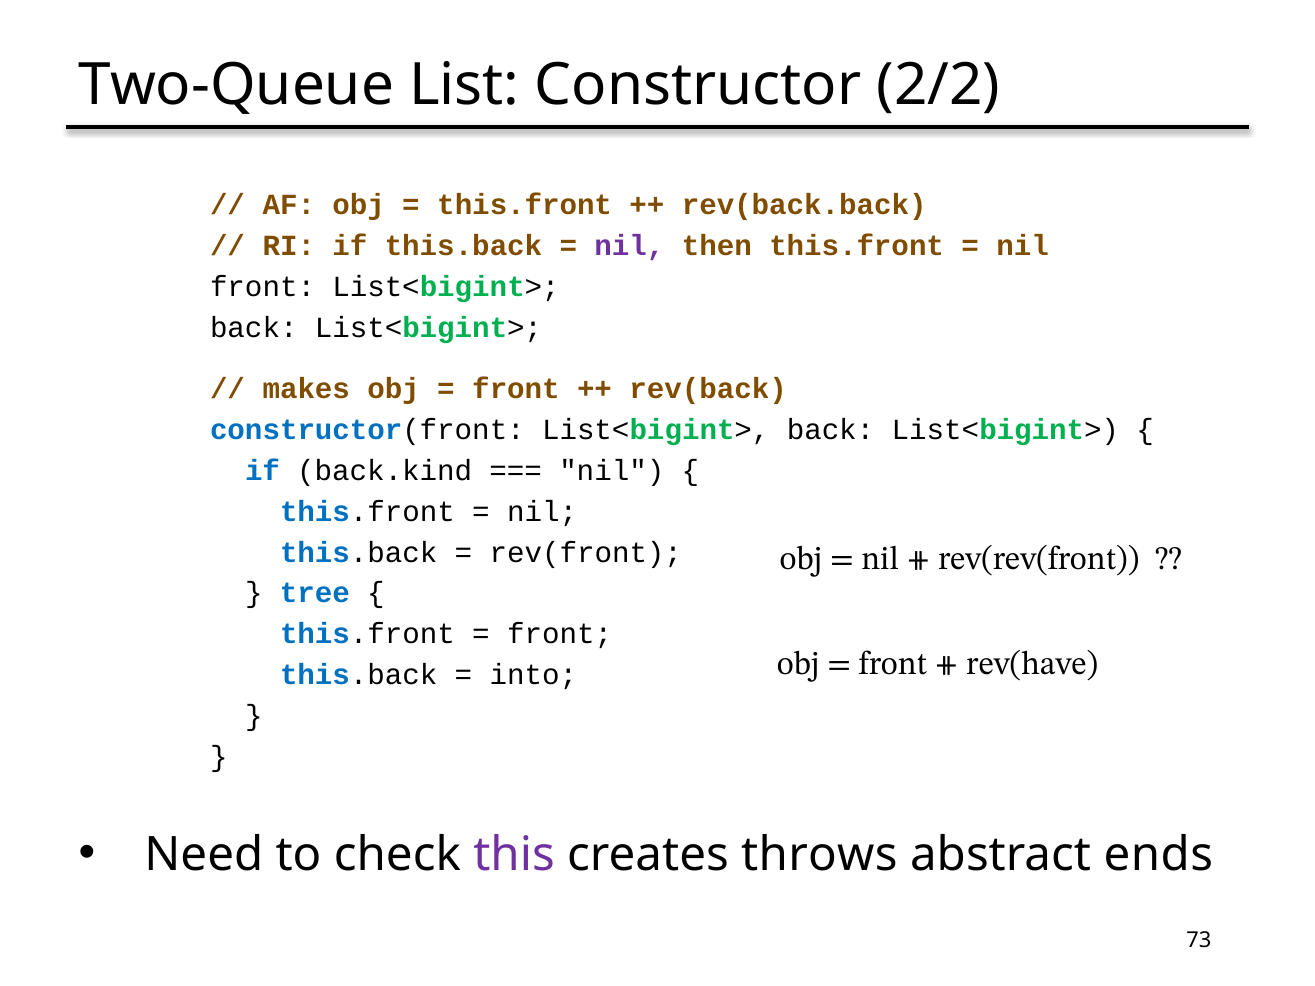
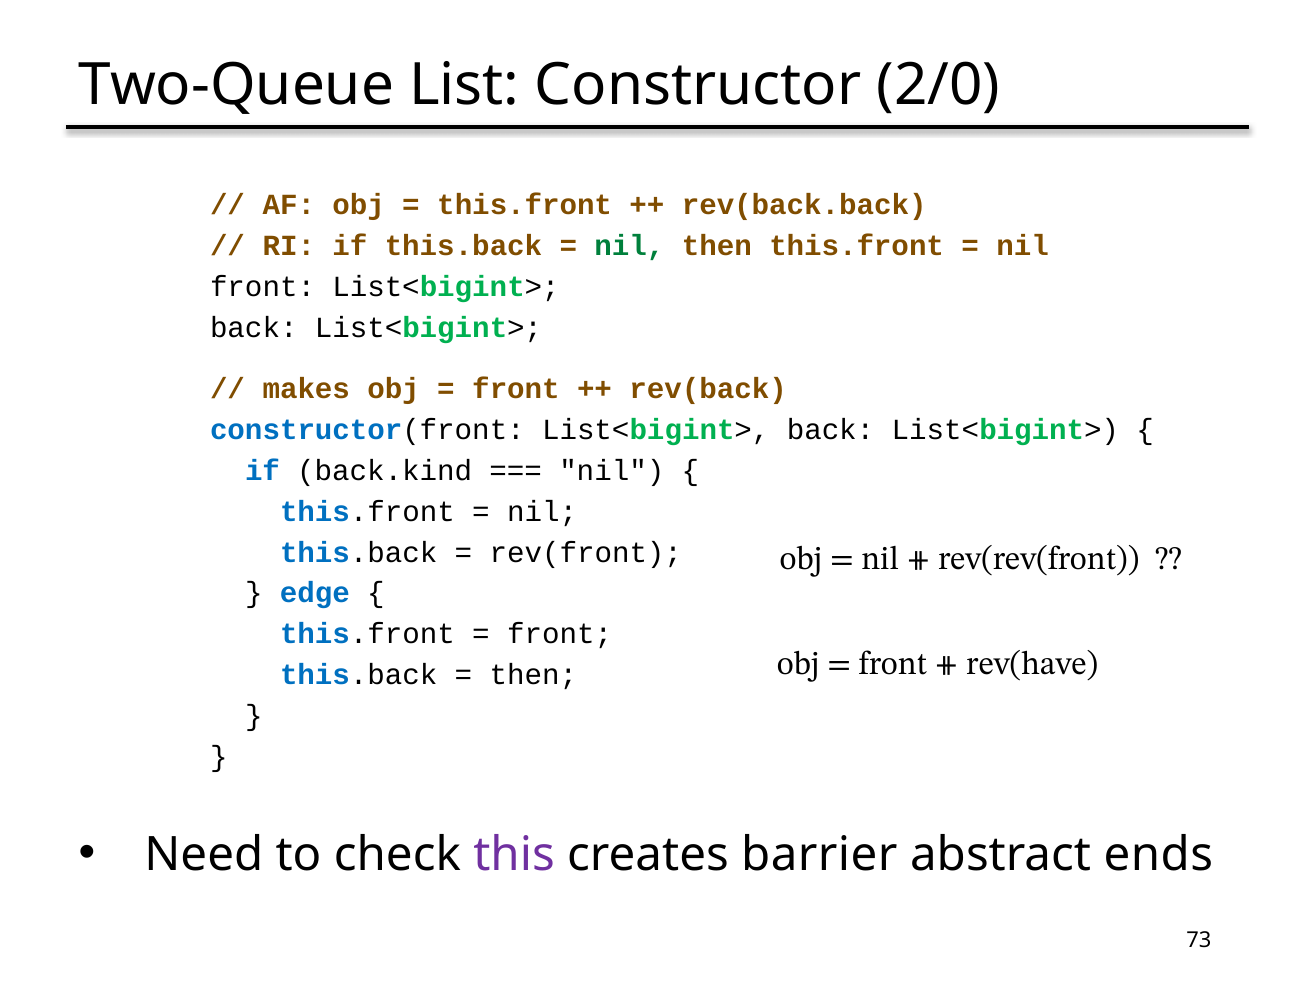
2/2: 2/2 -> 2/0 (938, 85)
nil colour: purple -> green (629, 246)
tree: tree -> edge (315, 593)
into: into -> then (533, 675)
throws: throws -> barrier (819, 855)
